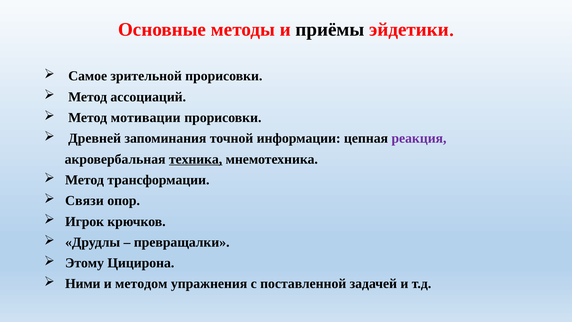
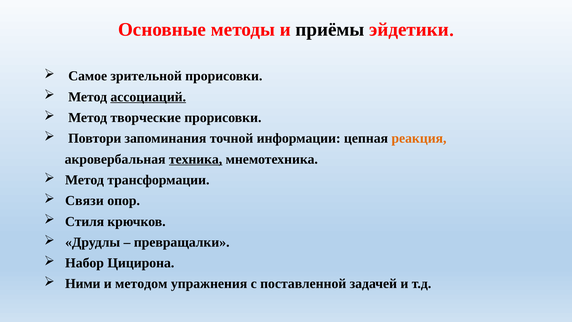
ассоциаций underline: none -> present (148, 97)
мотивации: мотивации -> творческие (146, 118)
Древней: Древней -> Повтори (95, 138)
реакция colour: purple -> orange (419, 138)
Игрок: Игрок -> Стиля (85, 221)
Этому: Этому -> Набор (85, 263)
